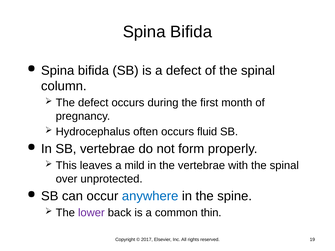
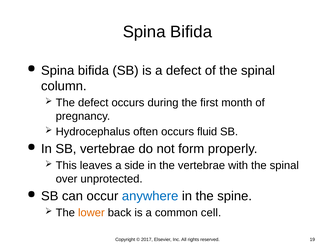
mild: mild -> side (135, 166)
lower colour: purple -> orange (91, 213)
thin: thin -> cell (211, 213)
